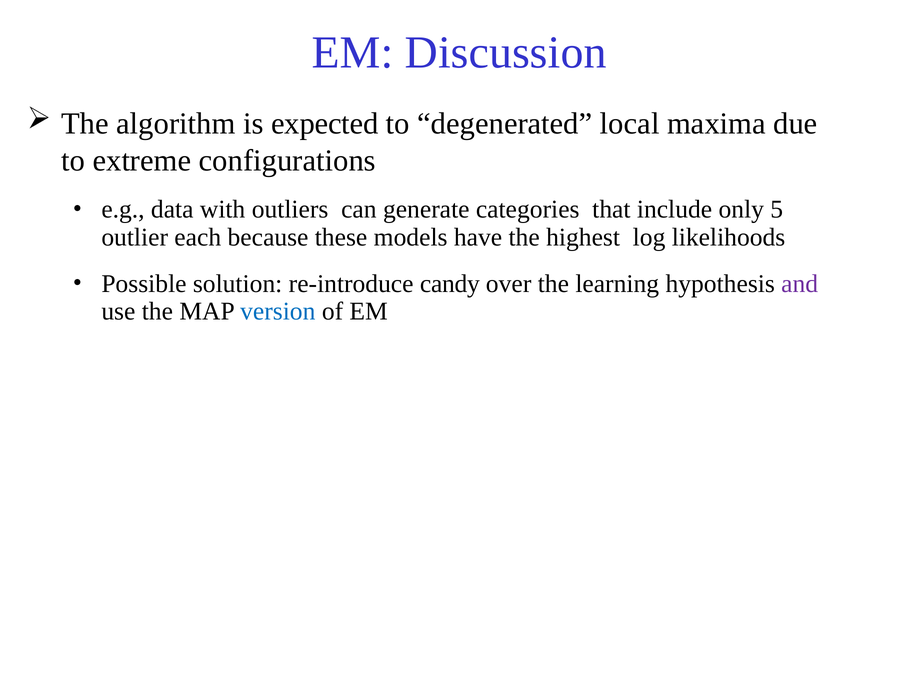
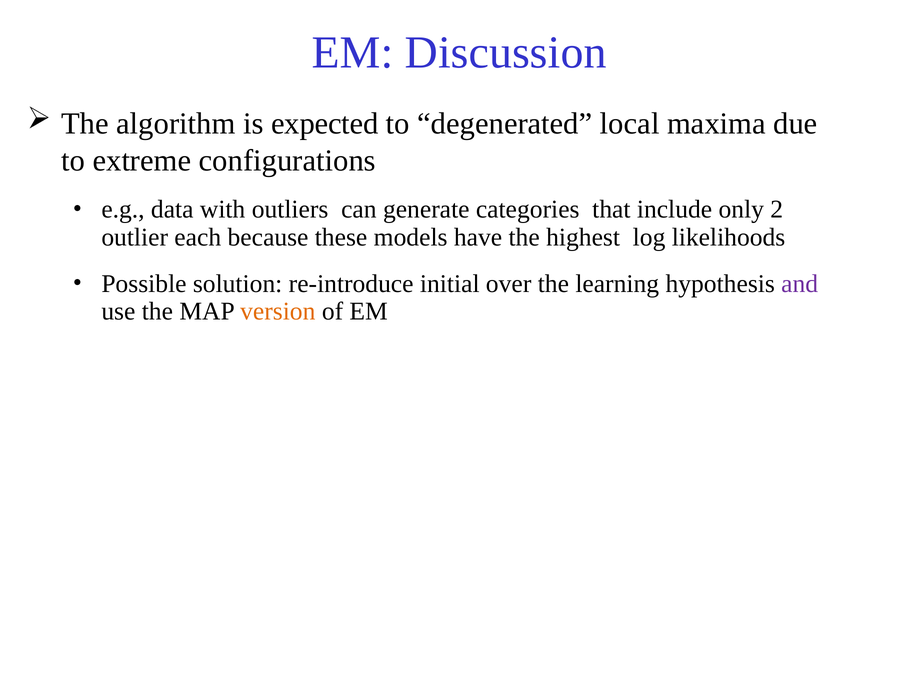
5: 5 -> 2 (777, 210)
candy: candy -> initial (450, 284)
version colour: blue -> orange (278, 311)
